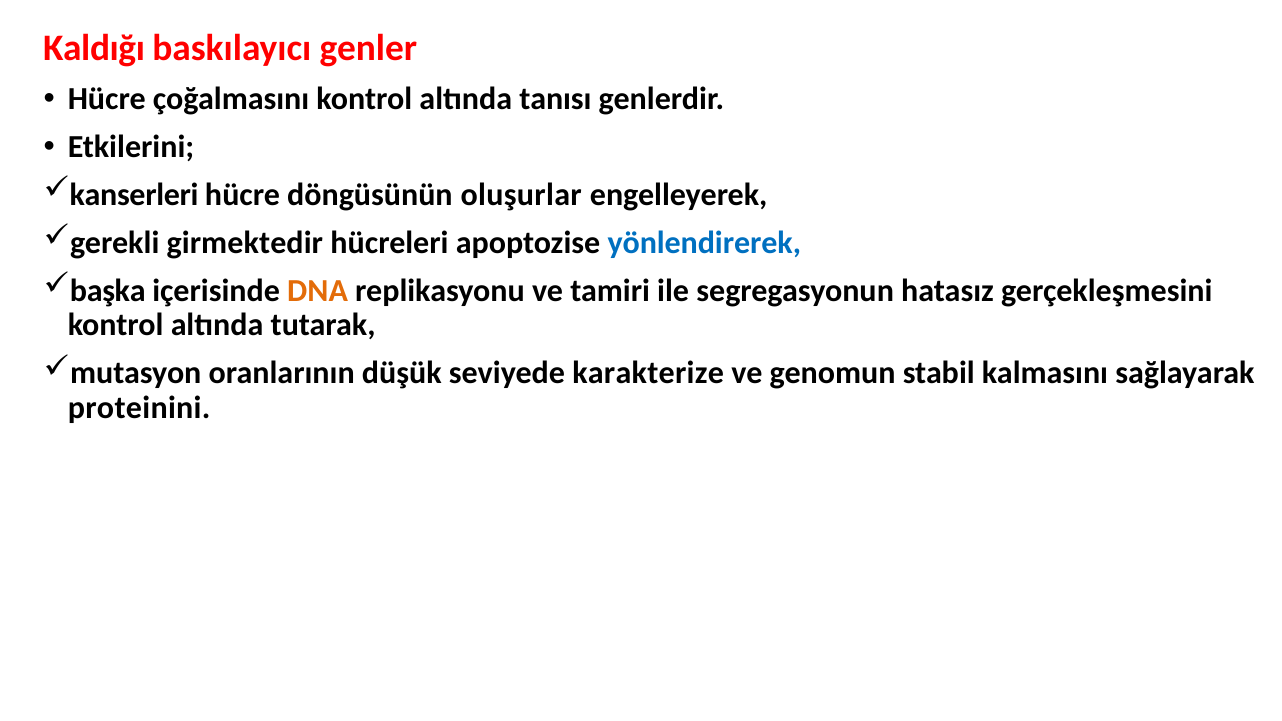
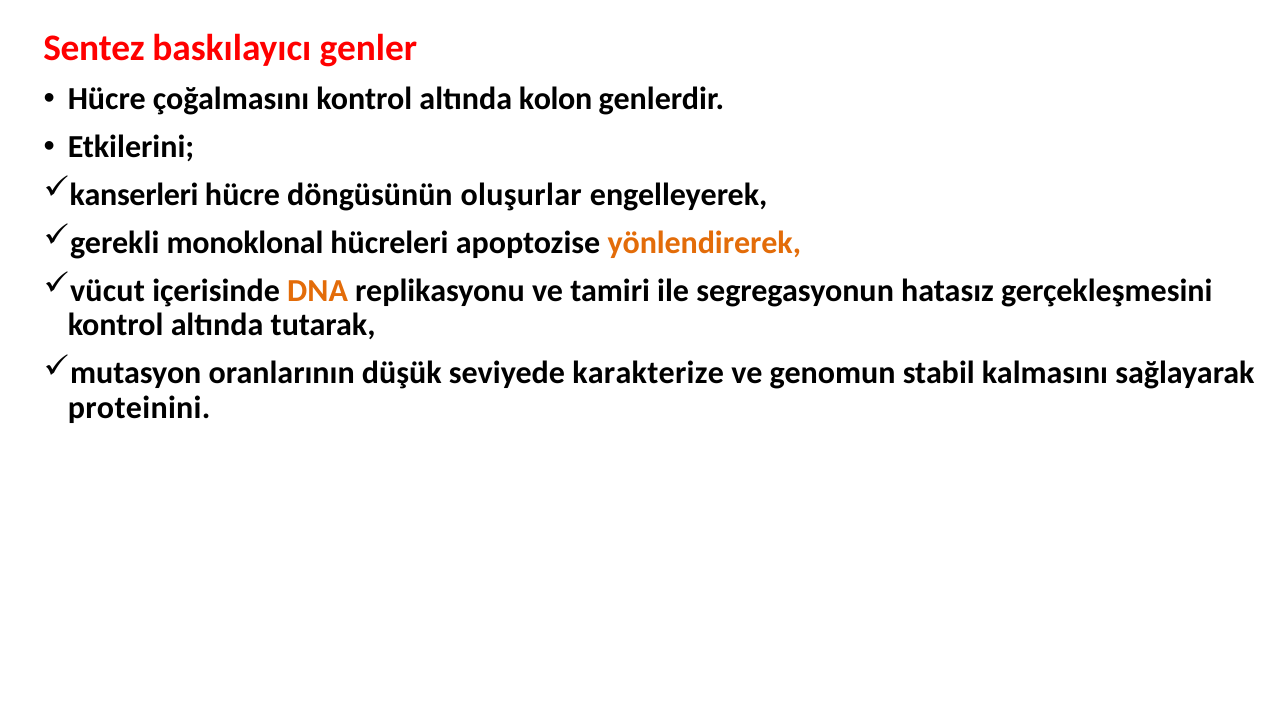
Kaldığı: Kaldığı -> Sentez (94, 48)
tanısı: tanısı -> kolon (556, 99)
girmektedir: girmektedir -> monoklonal (245, 243)
yönlendirerek colour: blue -> orange (704, 243)
başka: başka -> vücut (108, 291)
